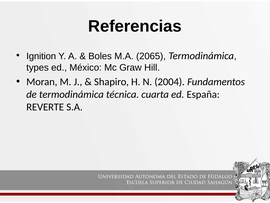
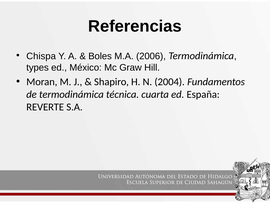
Ignition: Ignition -> Chispa (41, 56)
2065: 2065 -> 2006 (151, 56)
